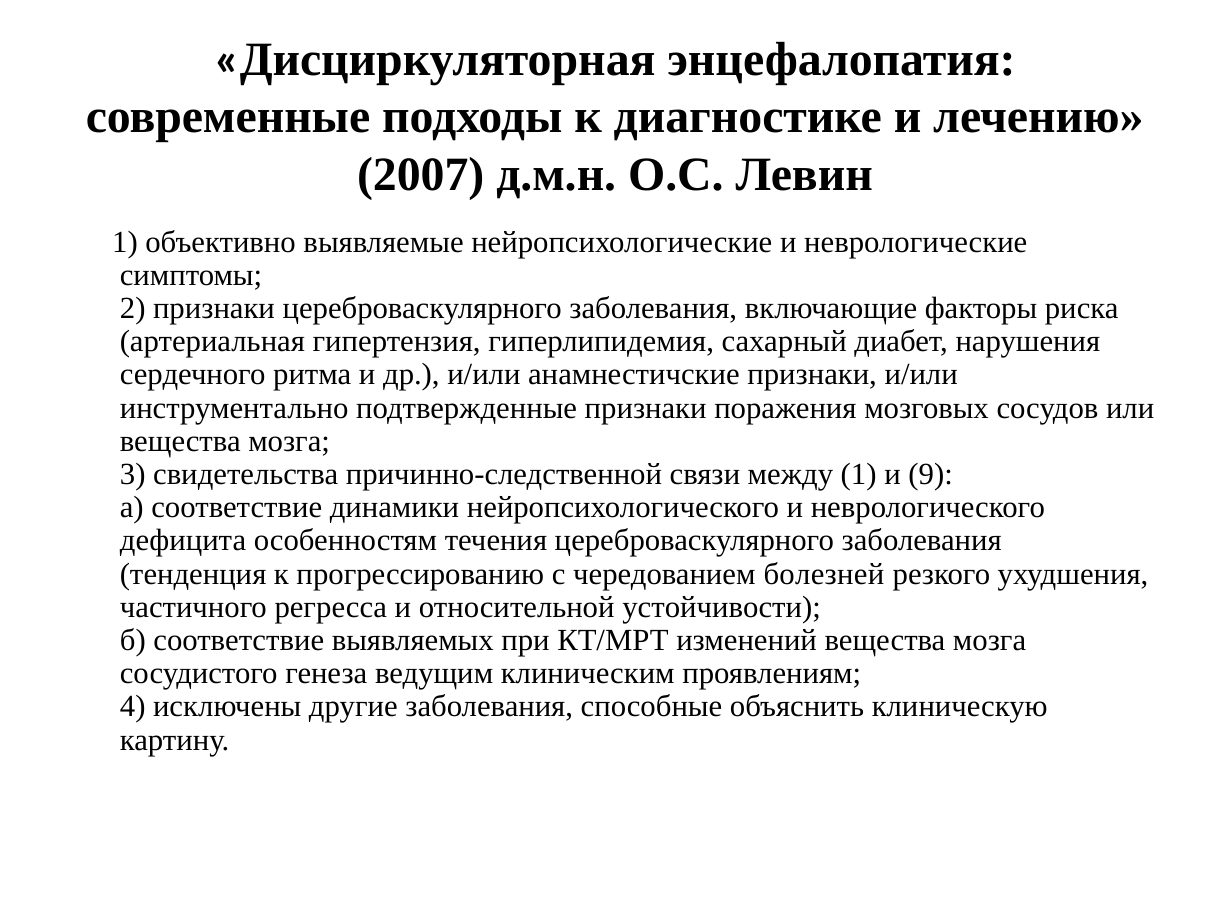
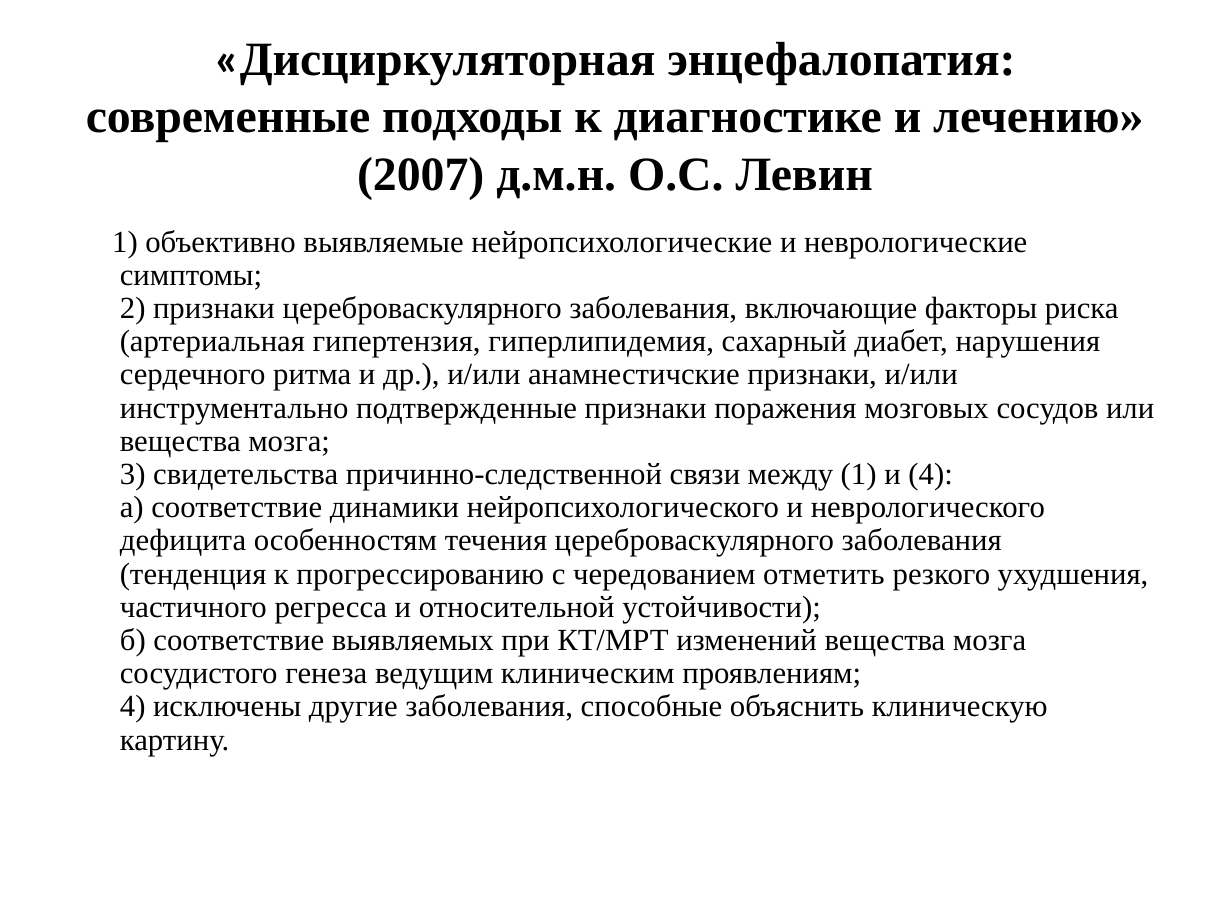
и 9: 9 -> 4 (931, 475)
болезней: болезней -> отметить (824, 574)
